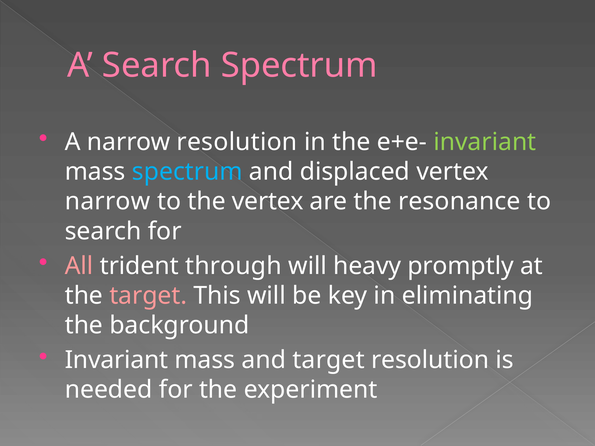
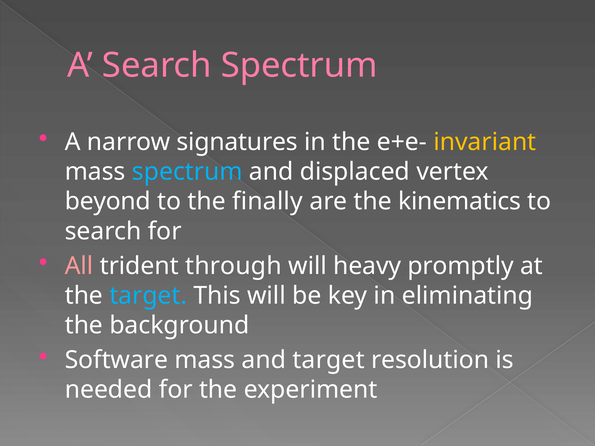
narrow resolution: resolution -> signatures (237, 142)
invariant colour: light green -> yellow (485, 142)
narrow: narrow -> beyond (108, 202)
the vertex: vertex -> finally (268, 202)
resonance: resonance -> kinematics (460, 202)
target colour: pink -> light blue (148, 296)
Invariant: Invariant -> Software (116, 360)
